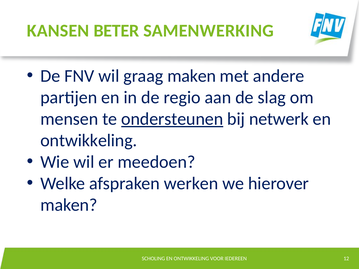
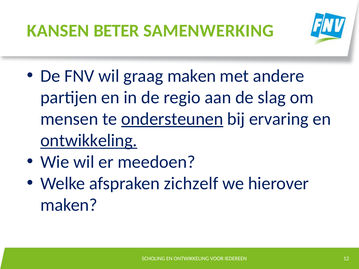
netwerk: netwerk -> ervaring (279, 119)
ontwikkeling underline: none -> present (89, 141)
werken: werken -> zichzelf (191, 184)
